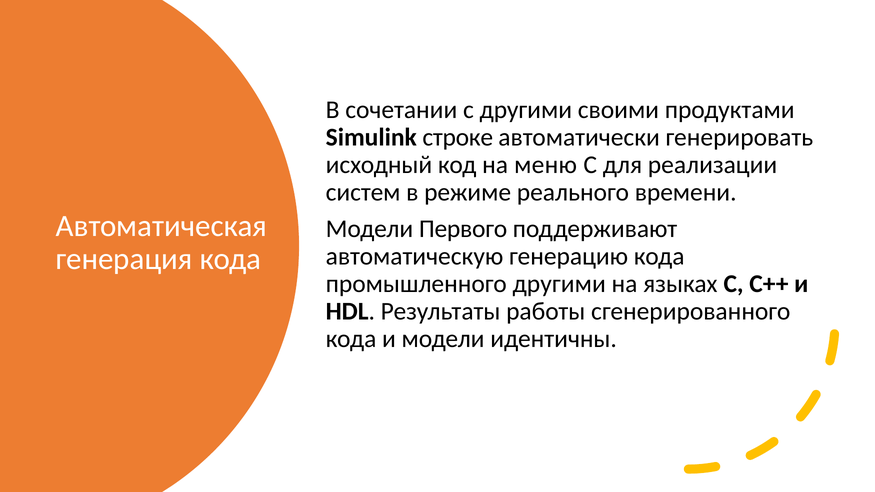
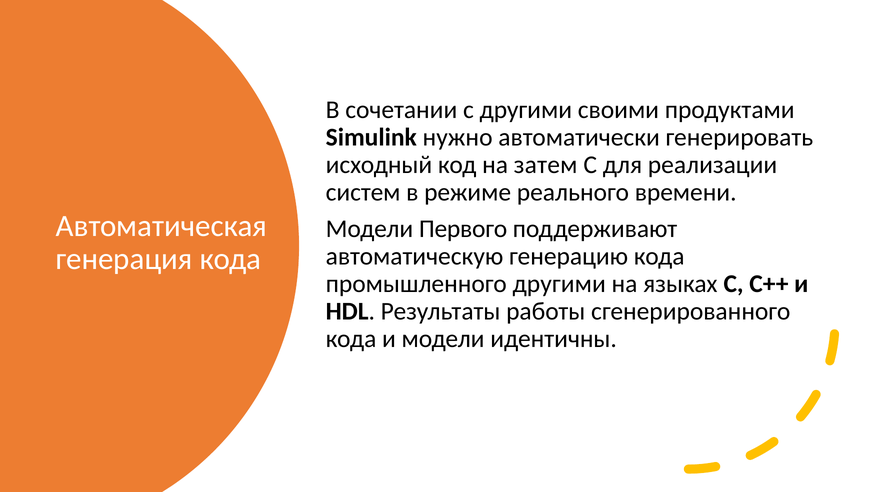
строке: строке -> нужно (458, 137)
меню: меню -> затем (546, 165)
